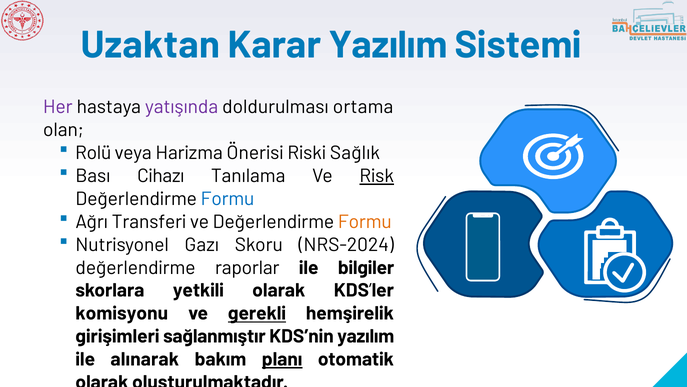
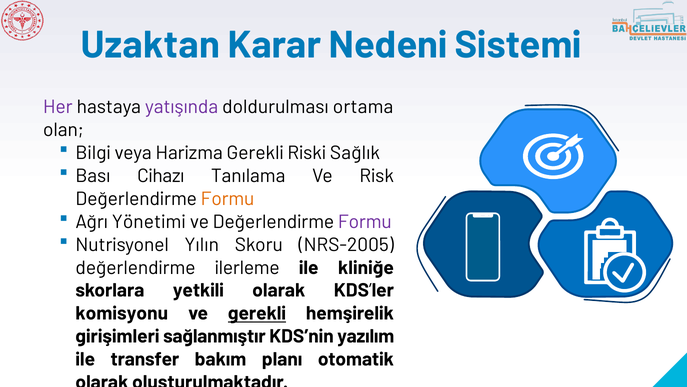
Karar Yazılım: Yazılım -> Nedeni (388, 45)
Rolü: Rolü -> Bilgi (93, 153)
Harizma Önerisi: Önerisi -> Gerekli (255, 153)
Risk underline: present -> none (377, 176)
Formu colour: blue -> orange (228, 199)
Transferi: Transferi -> Yönetimi (149, 222)
Formu colour: orange -> purple (365, 222)
Gazı: Gazı -> Yılın (202, 244)
NRS-2024: NRS-2024 -> NRS-2005 (346, 244)
raporlar: raporlar -> ilerleme (247, 267)
bilgiler: bilgiler -> kliniğe (366, 267)
alınarak: alınarak -> transfer (145, 359)
planı underline: present -> none (282, 359)
